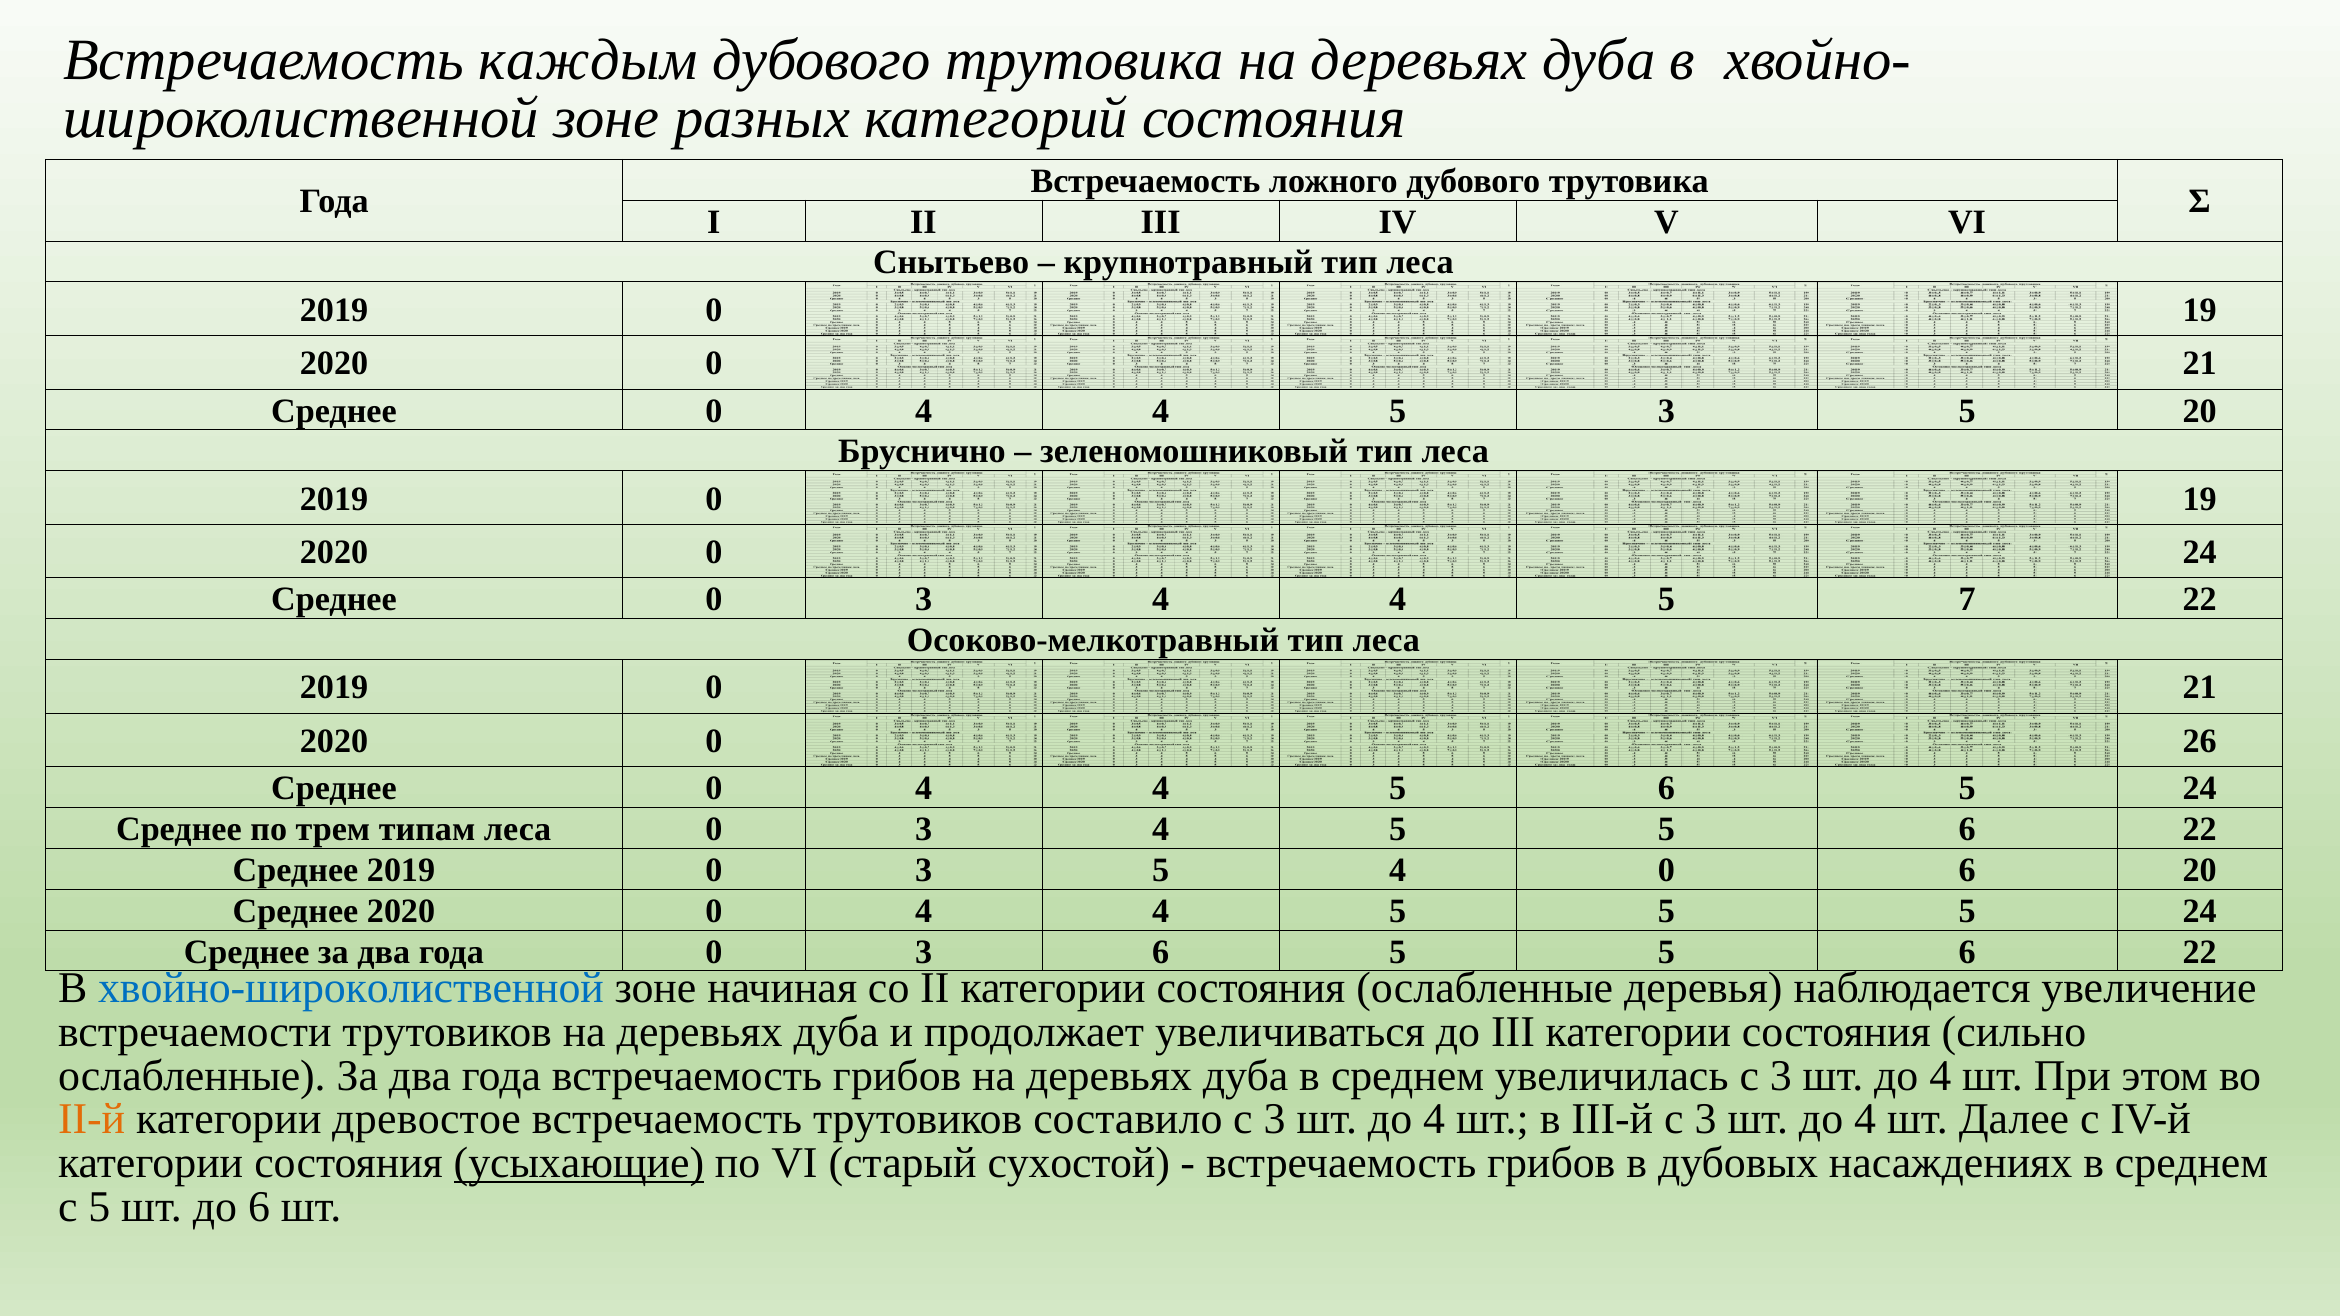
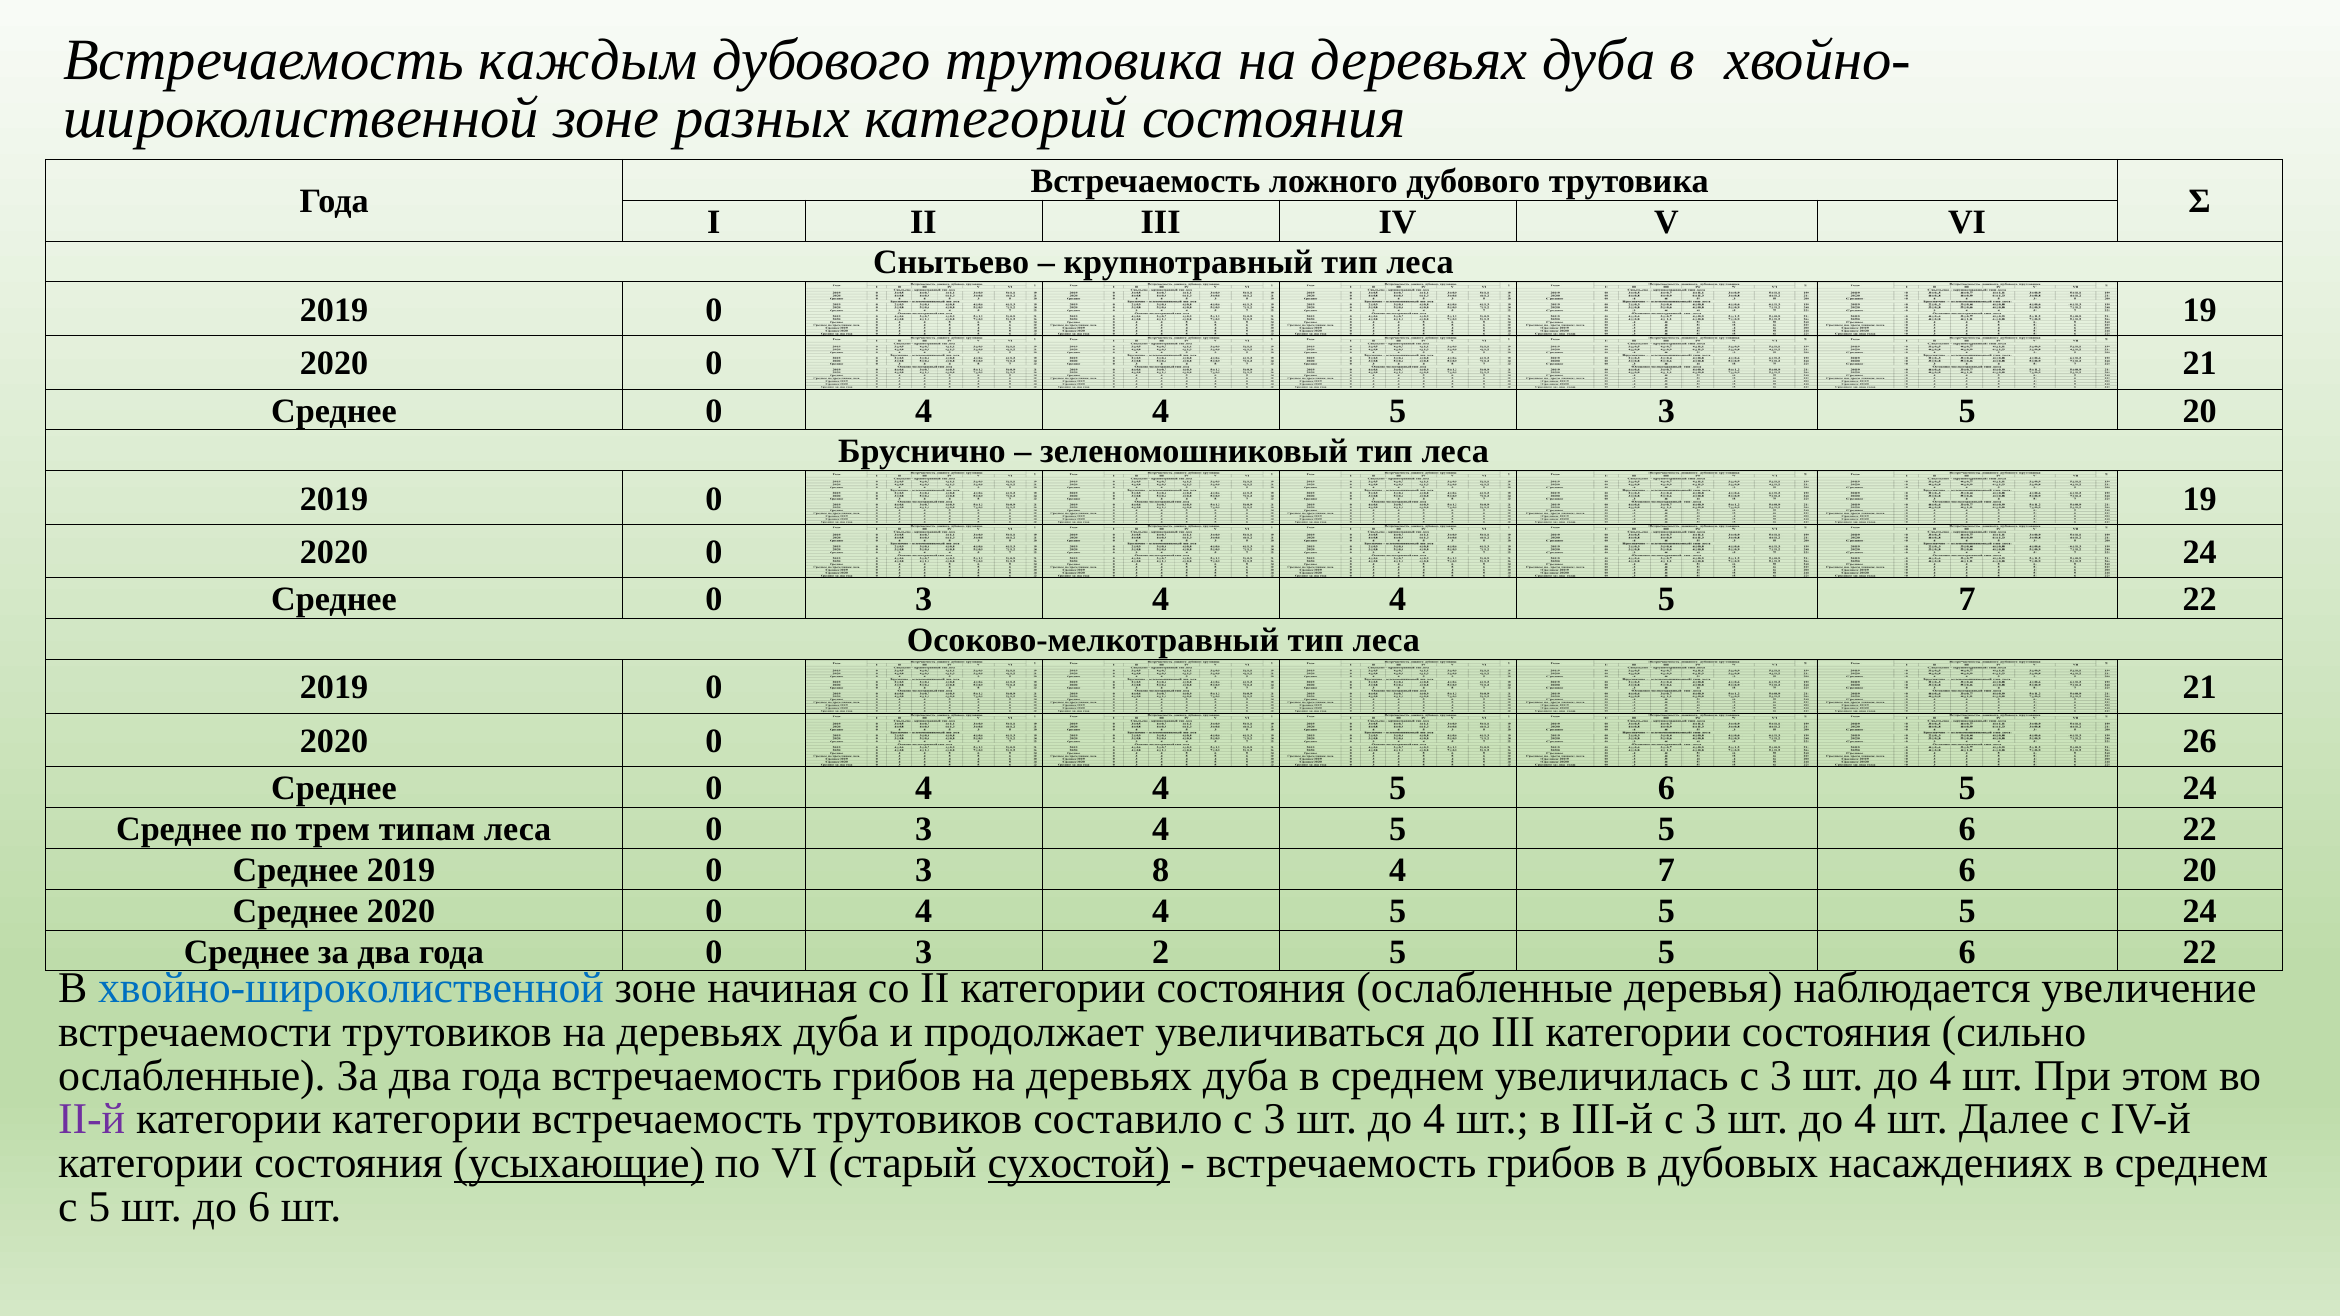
5: 5 -> 8 (1161, 870)
4 0: 0 -> 7 (1667, 870)
3 6: 6 -> 2 (1161, 952)
II-й colour: orange -> purple (92, 1120)
категории древостое: древостое -> категории (427, 1120)
сухостой underline: none -> present (1079, 1163)
